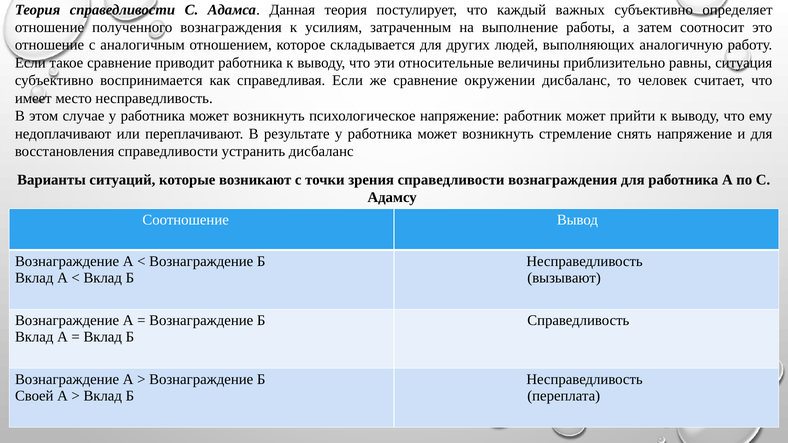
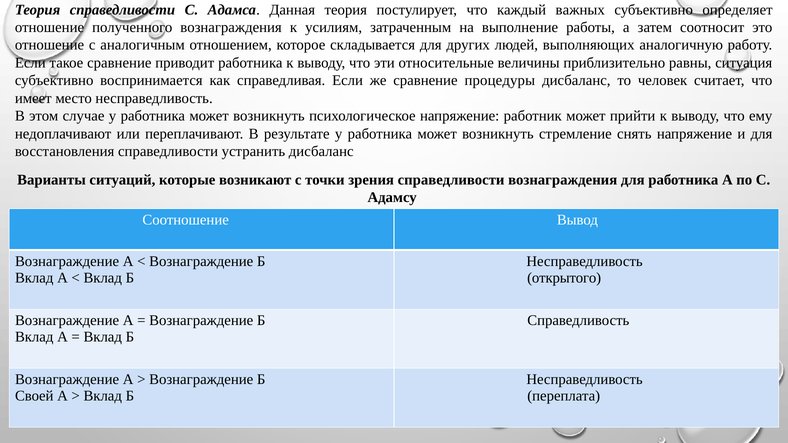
окружении: окружении -> процедуры (500, 81)
вызывают: вызывают -> открытого (564, 278)
